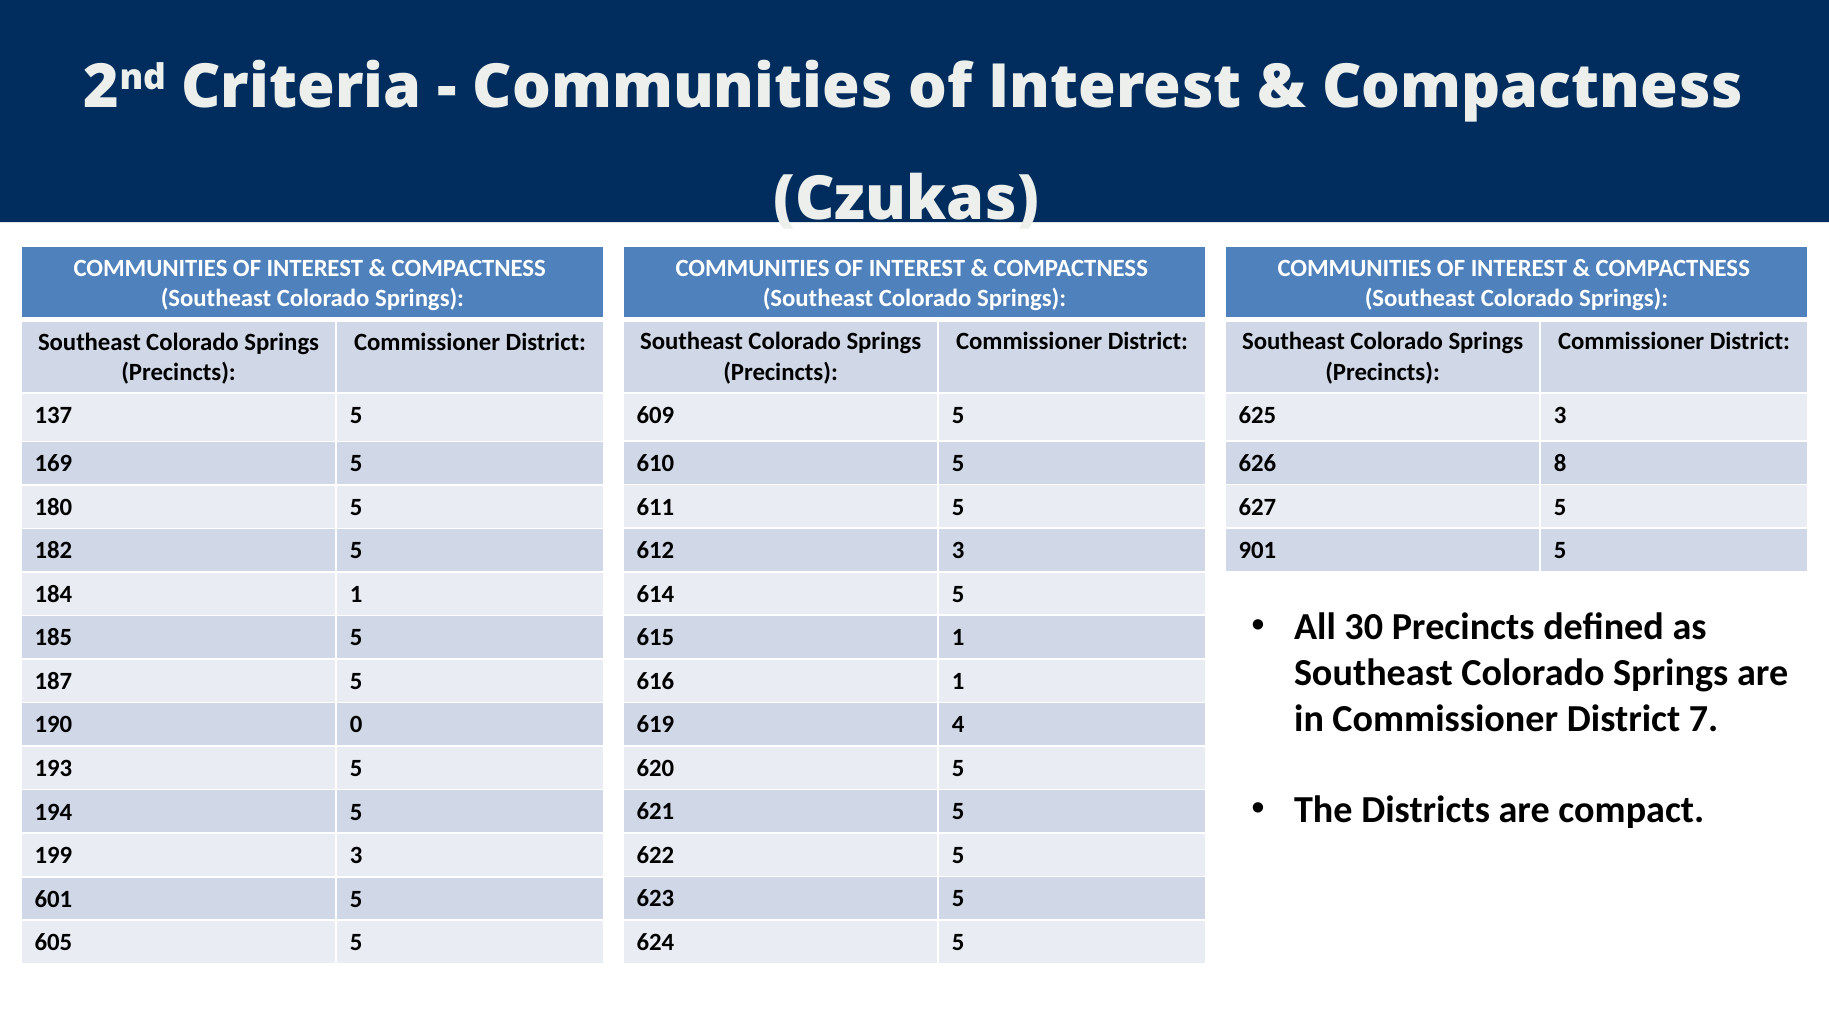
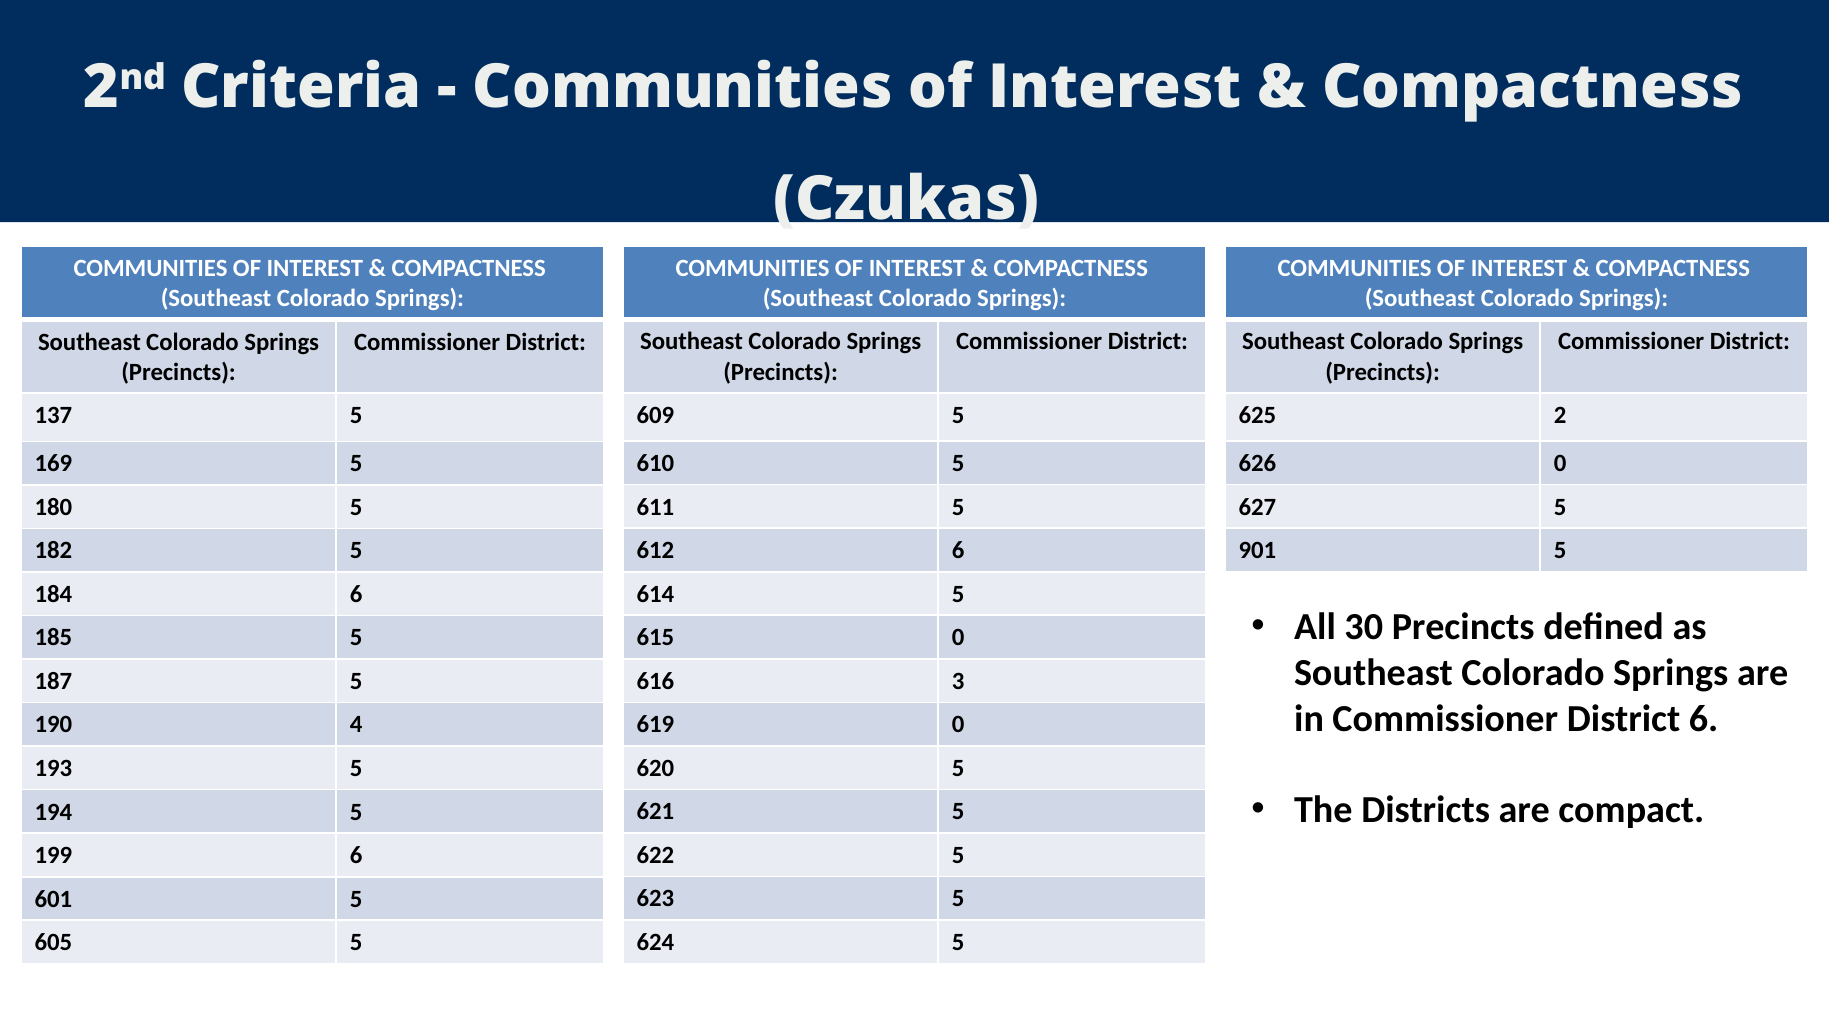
625 3: 3 -> 2 (1560, 415)
626 8: 8 -> 0 (1560, 463)
612 3: 3 -> 6 (958, 550)
184 1: 1 -> 6 (356, 594)
615 1: 1 -> 0 (958, 637)
616 1: 1 -> 3 (958, 681)
District 7: 7 -> 6 (1704, 719)
619 4: 4 -> 0 (958, 724)
0: 0 -> 4 (356, 725)
199 3: 3 -> 6 (356, 855)
